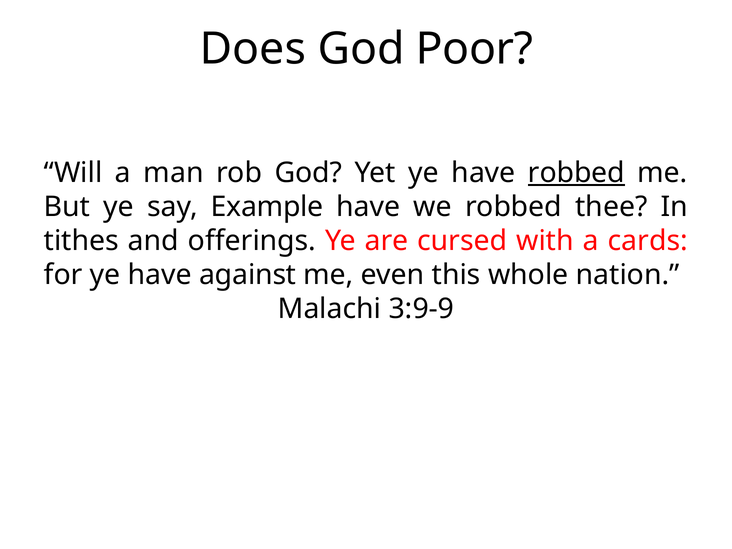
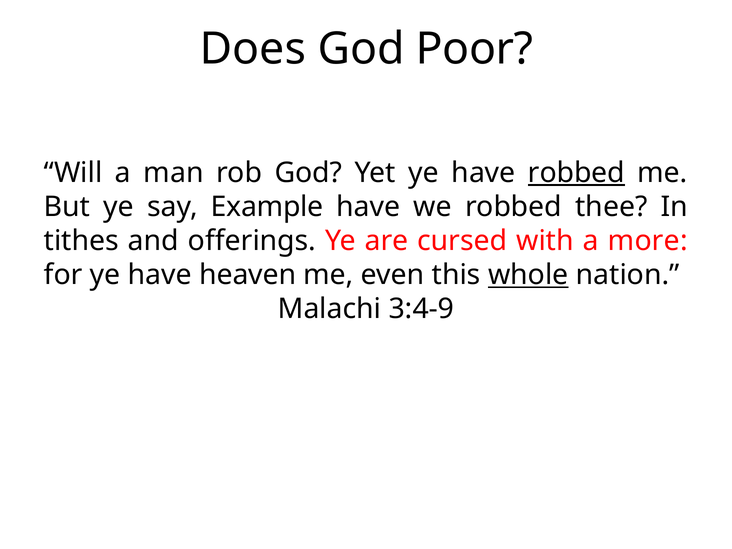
cards: cards -> more (648, 241)
against: against -> heaven (248, 275)
whole underline: none -> present (528, 275)
3:9-9: 3:9-9 -> 3:4-9 (421, 309)
